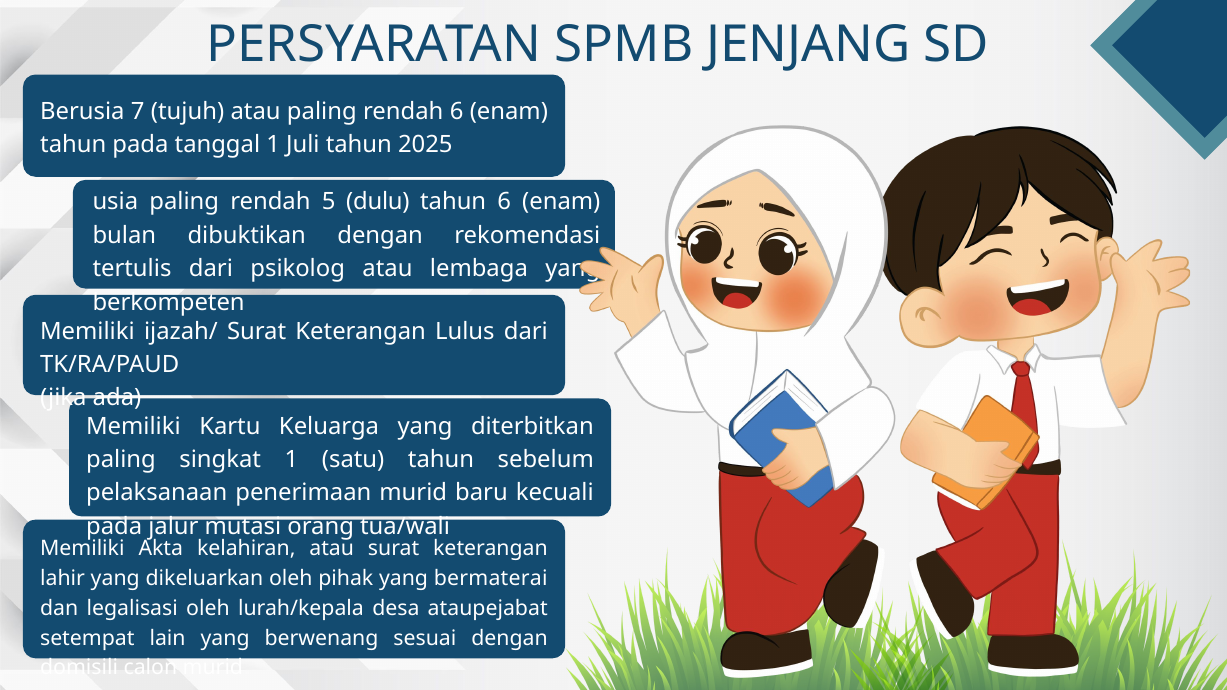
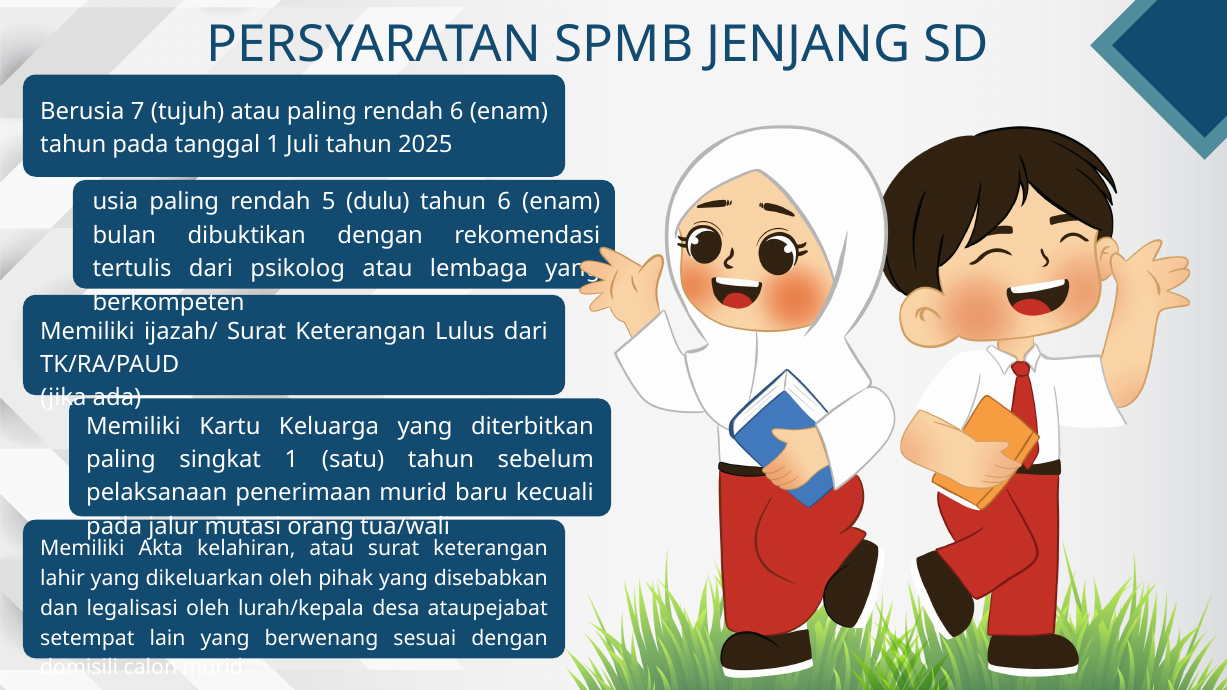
bermaterai: bermaterai -> disebabkan (491, 579)
